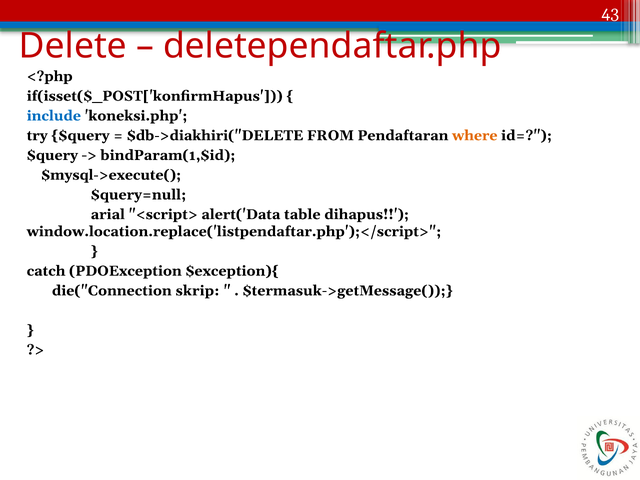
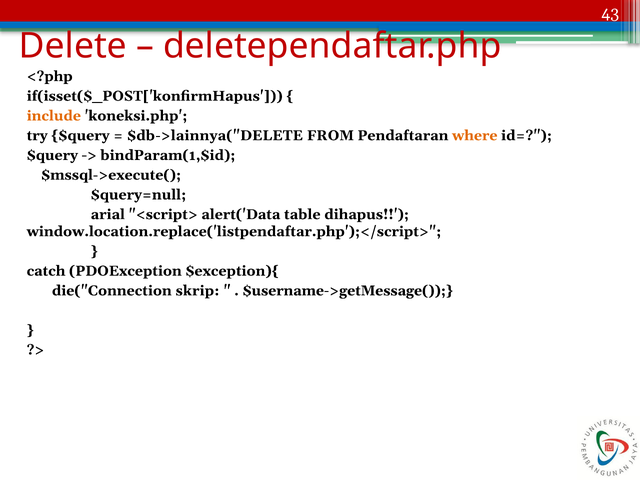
include colour: blue -> orange (54, 116)
$db->diakhiri("DELETE: $db->diakhiri("DELETE -> $db->lainnya("DELETE (215, 136)
$mysql->execute(: $mysql->execute( -> $mssql->execute( (111, 175)
$termasuk->getMessage(: $termasuk->getMessage( -> $username->getMessage( (348, 291)
